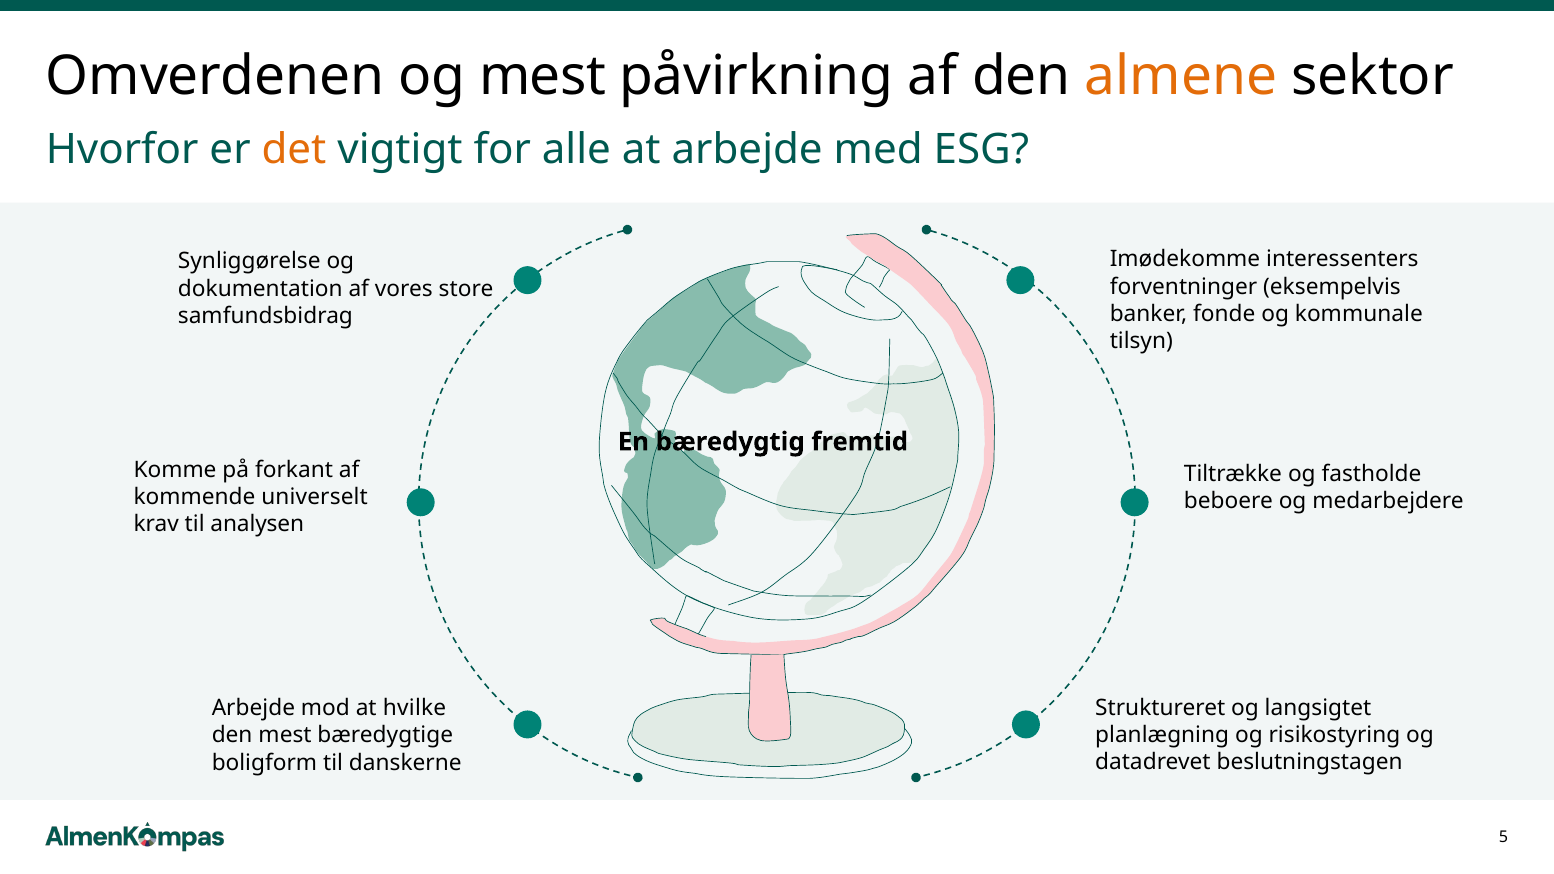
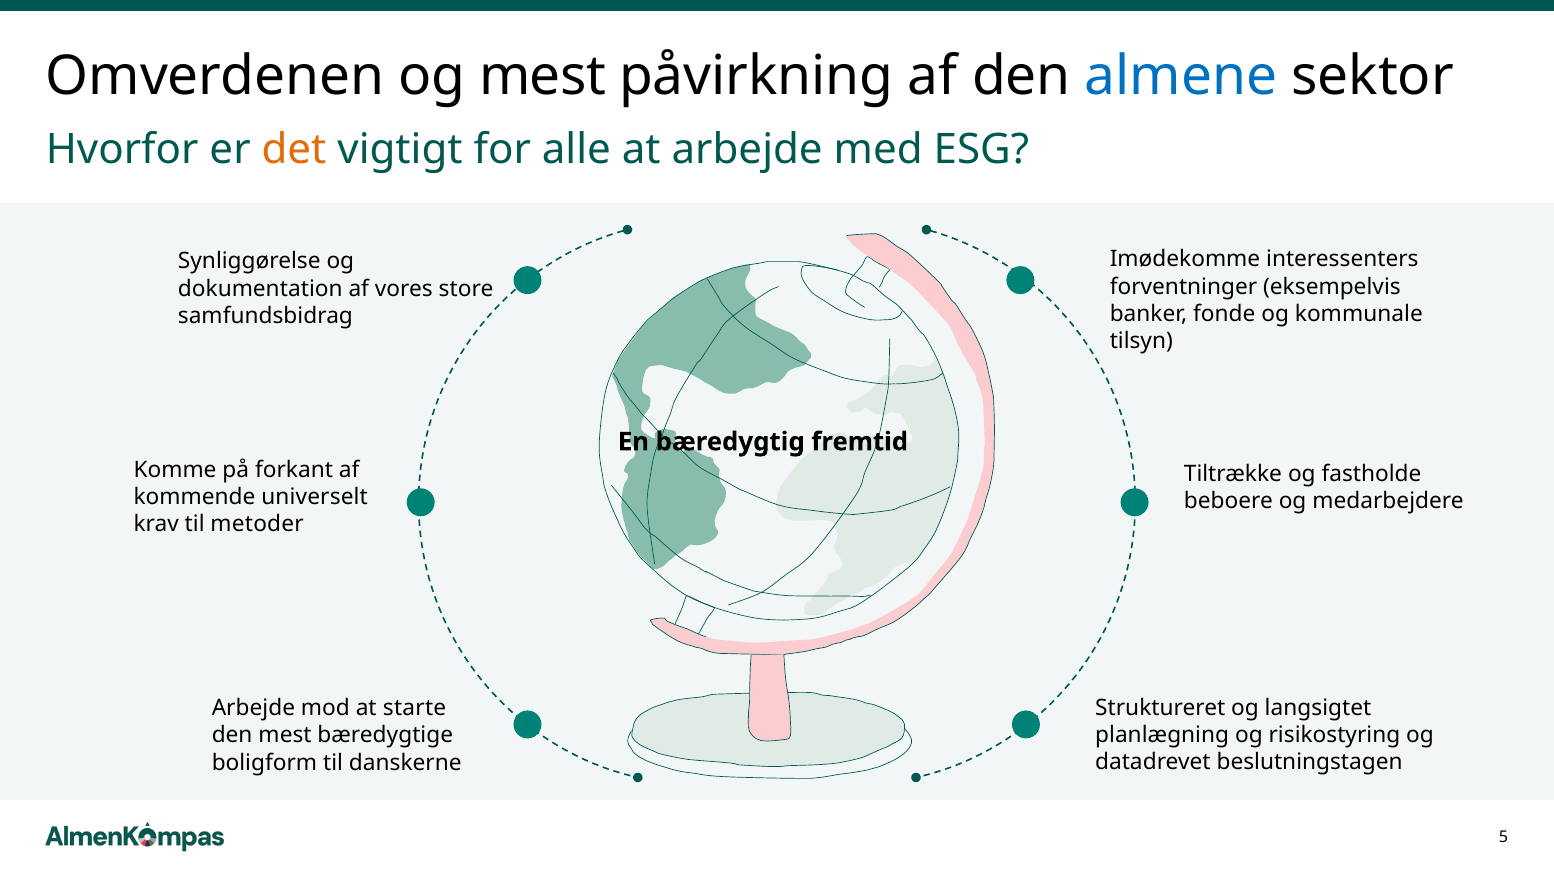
almene colour: orange -> blue (1181, 77)
analysen: analysen -> metoder (257, 524)
hvilke: hvilke -> starte (415, 708)
